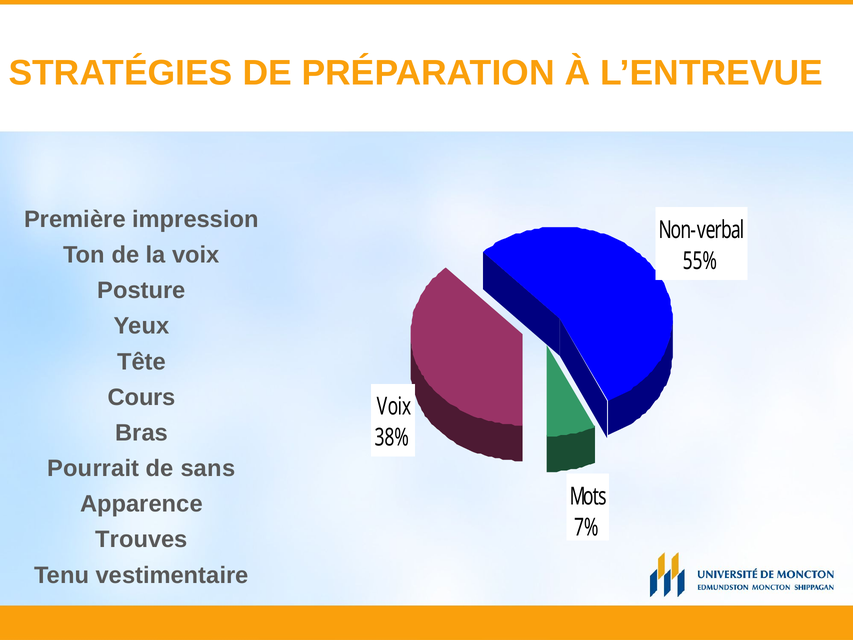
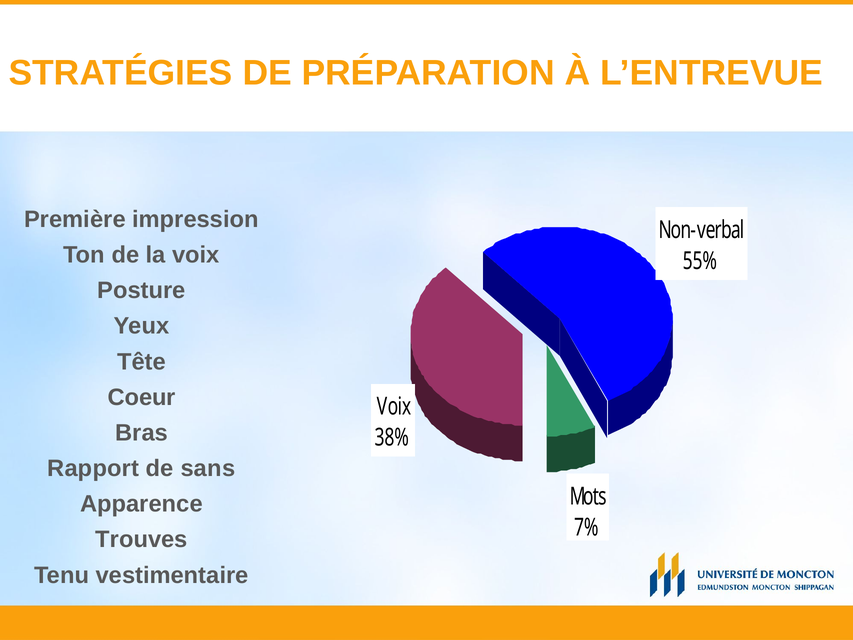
Cours: Cours -> Coeur (142, 397)
Pourrait: Pourrait -> Rapport (93, 468)
